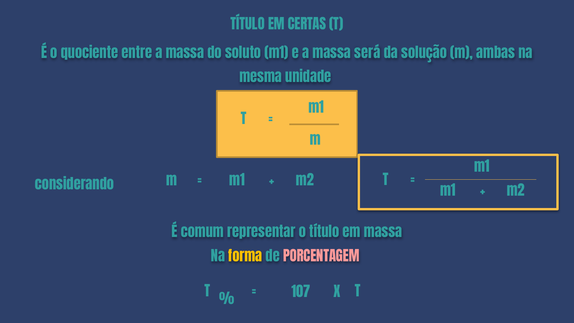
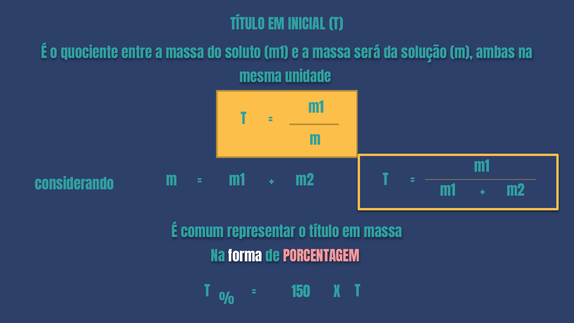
CERTAS: CERTAS -> INICIAL (307, 25)
forma colour: yellow -> white (245, 257)
107: 107 -> 150 (301, 292)
